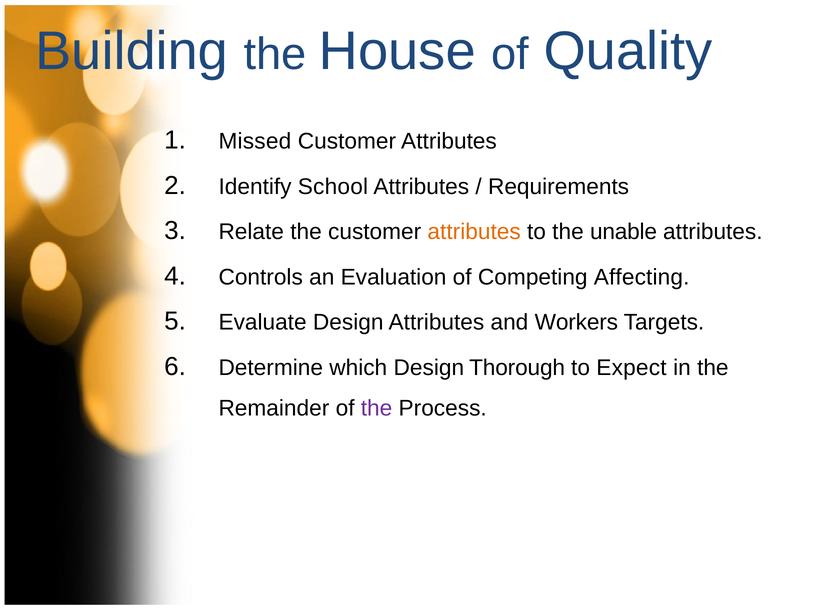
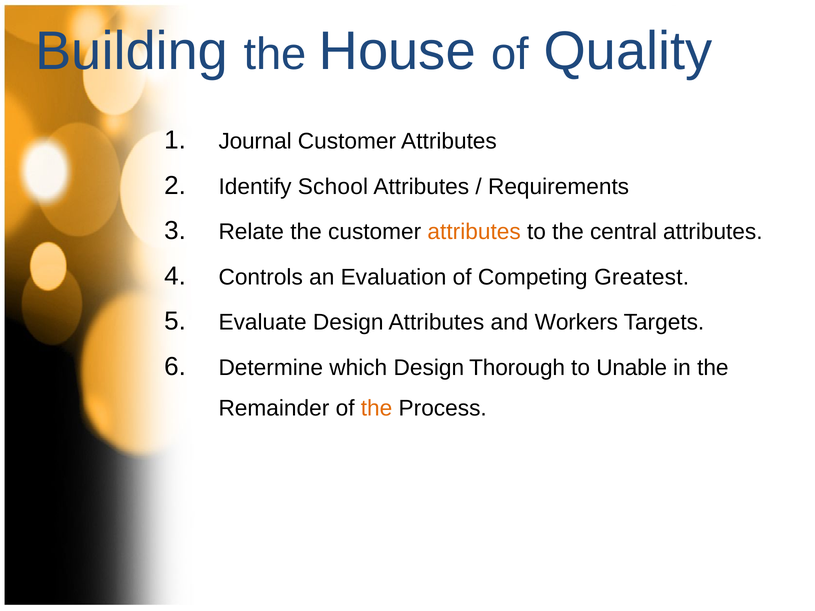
Missed: Missed -> Journal (255, 141)
unable: unable -> central (624, 232)
Affecting: Affecting -> Greatest (642, 277)
Expect: Expect -> Unable (632, 368)
the colour: purple -> orange (377, 409)
